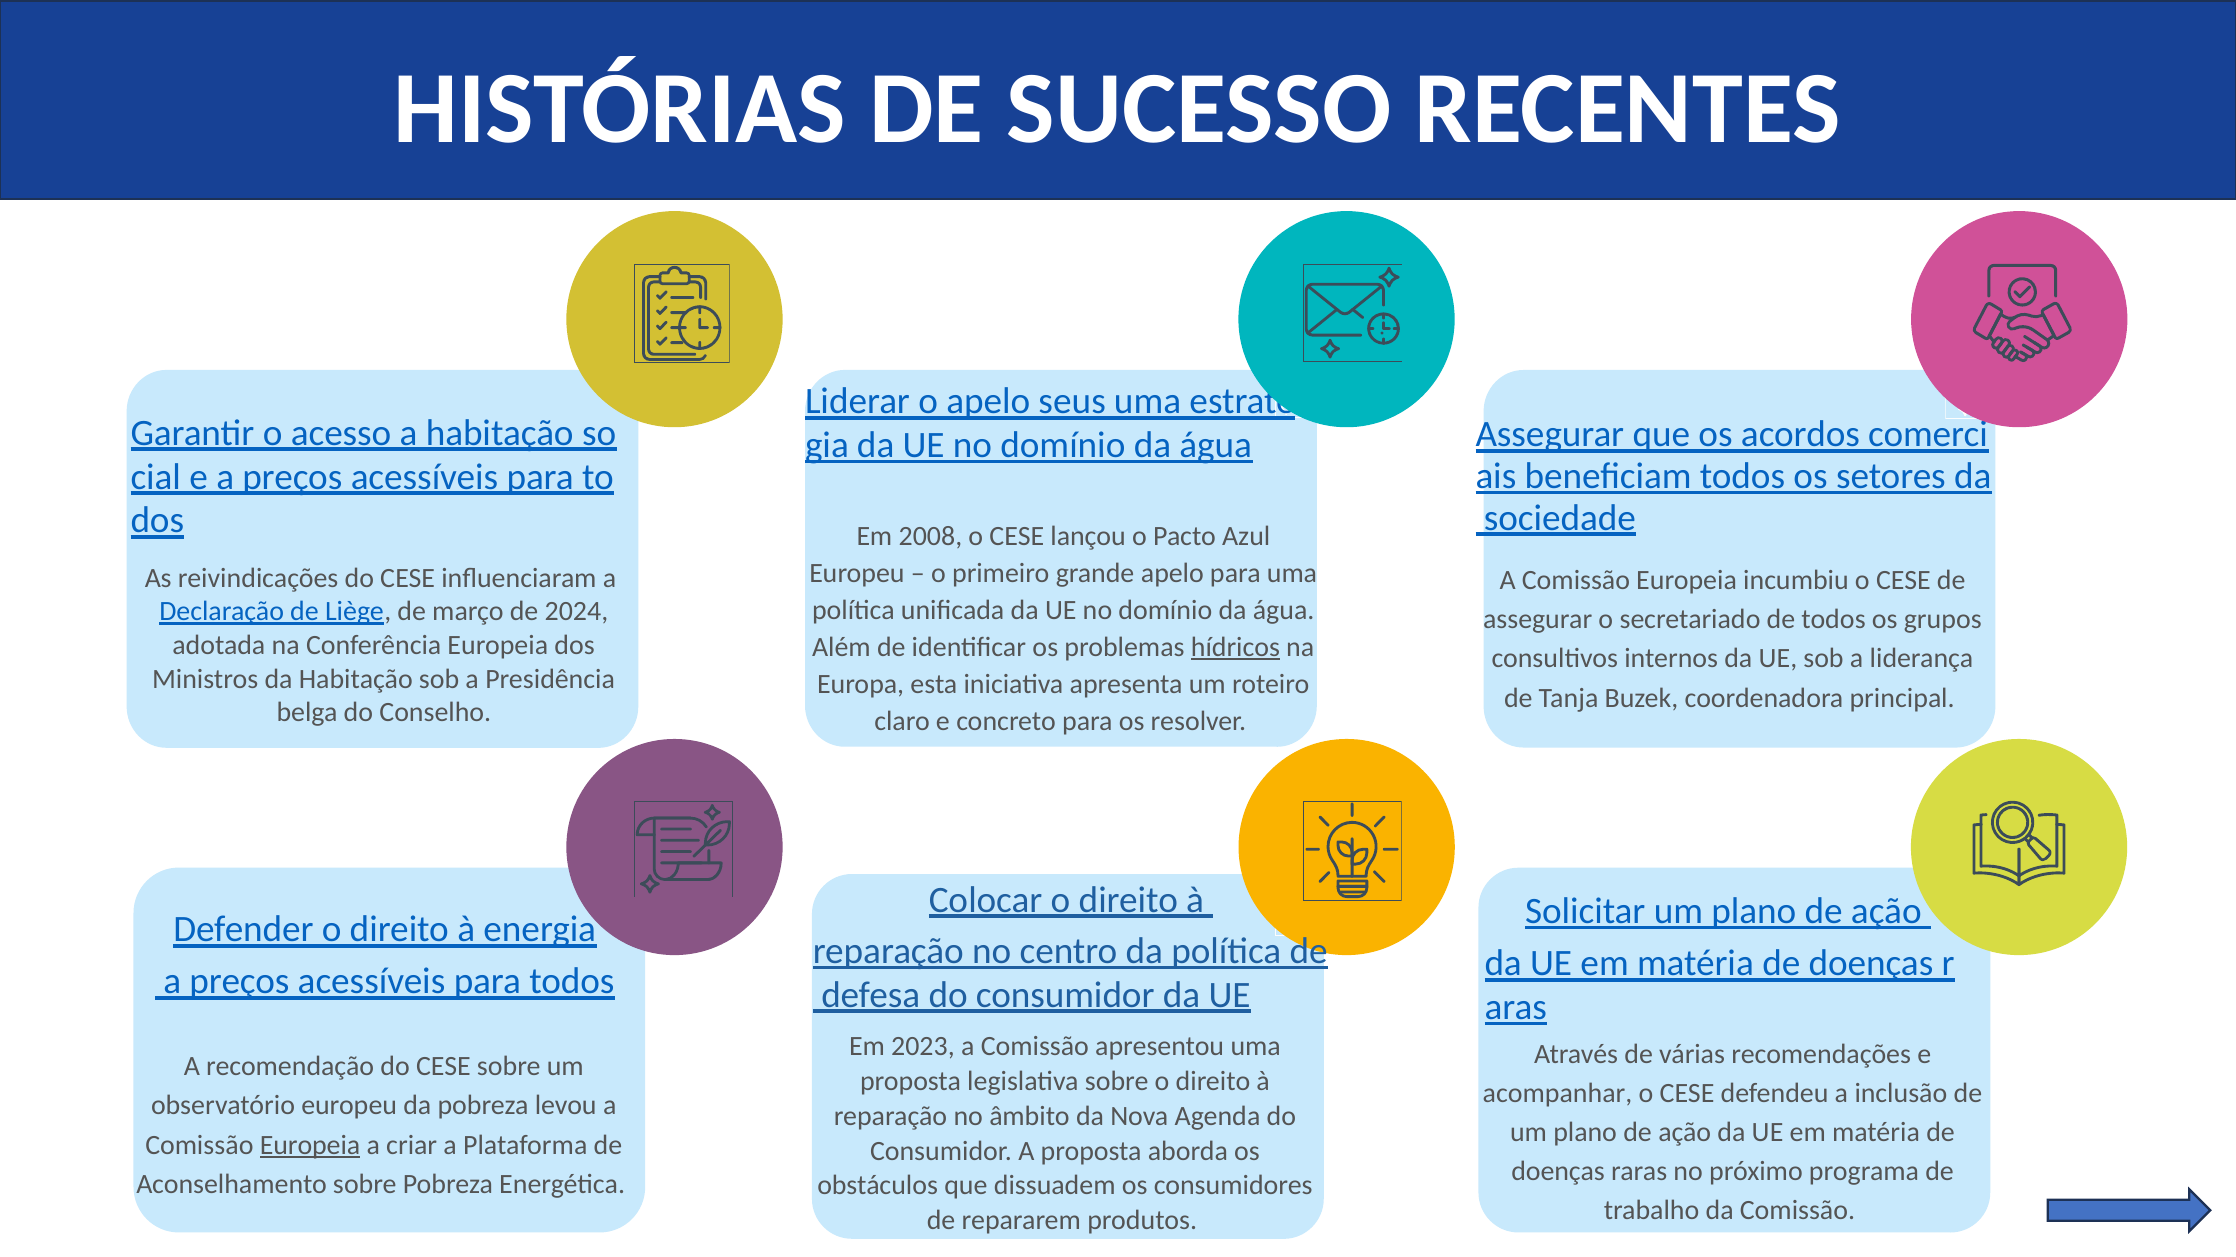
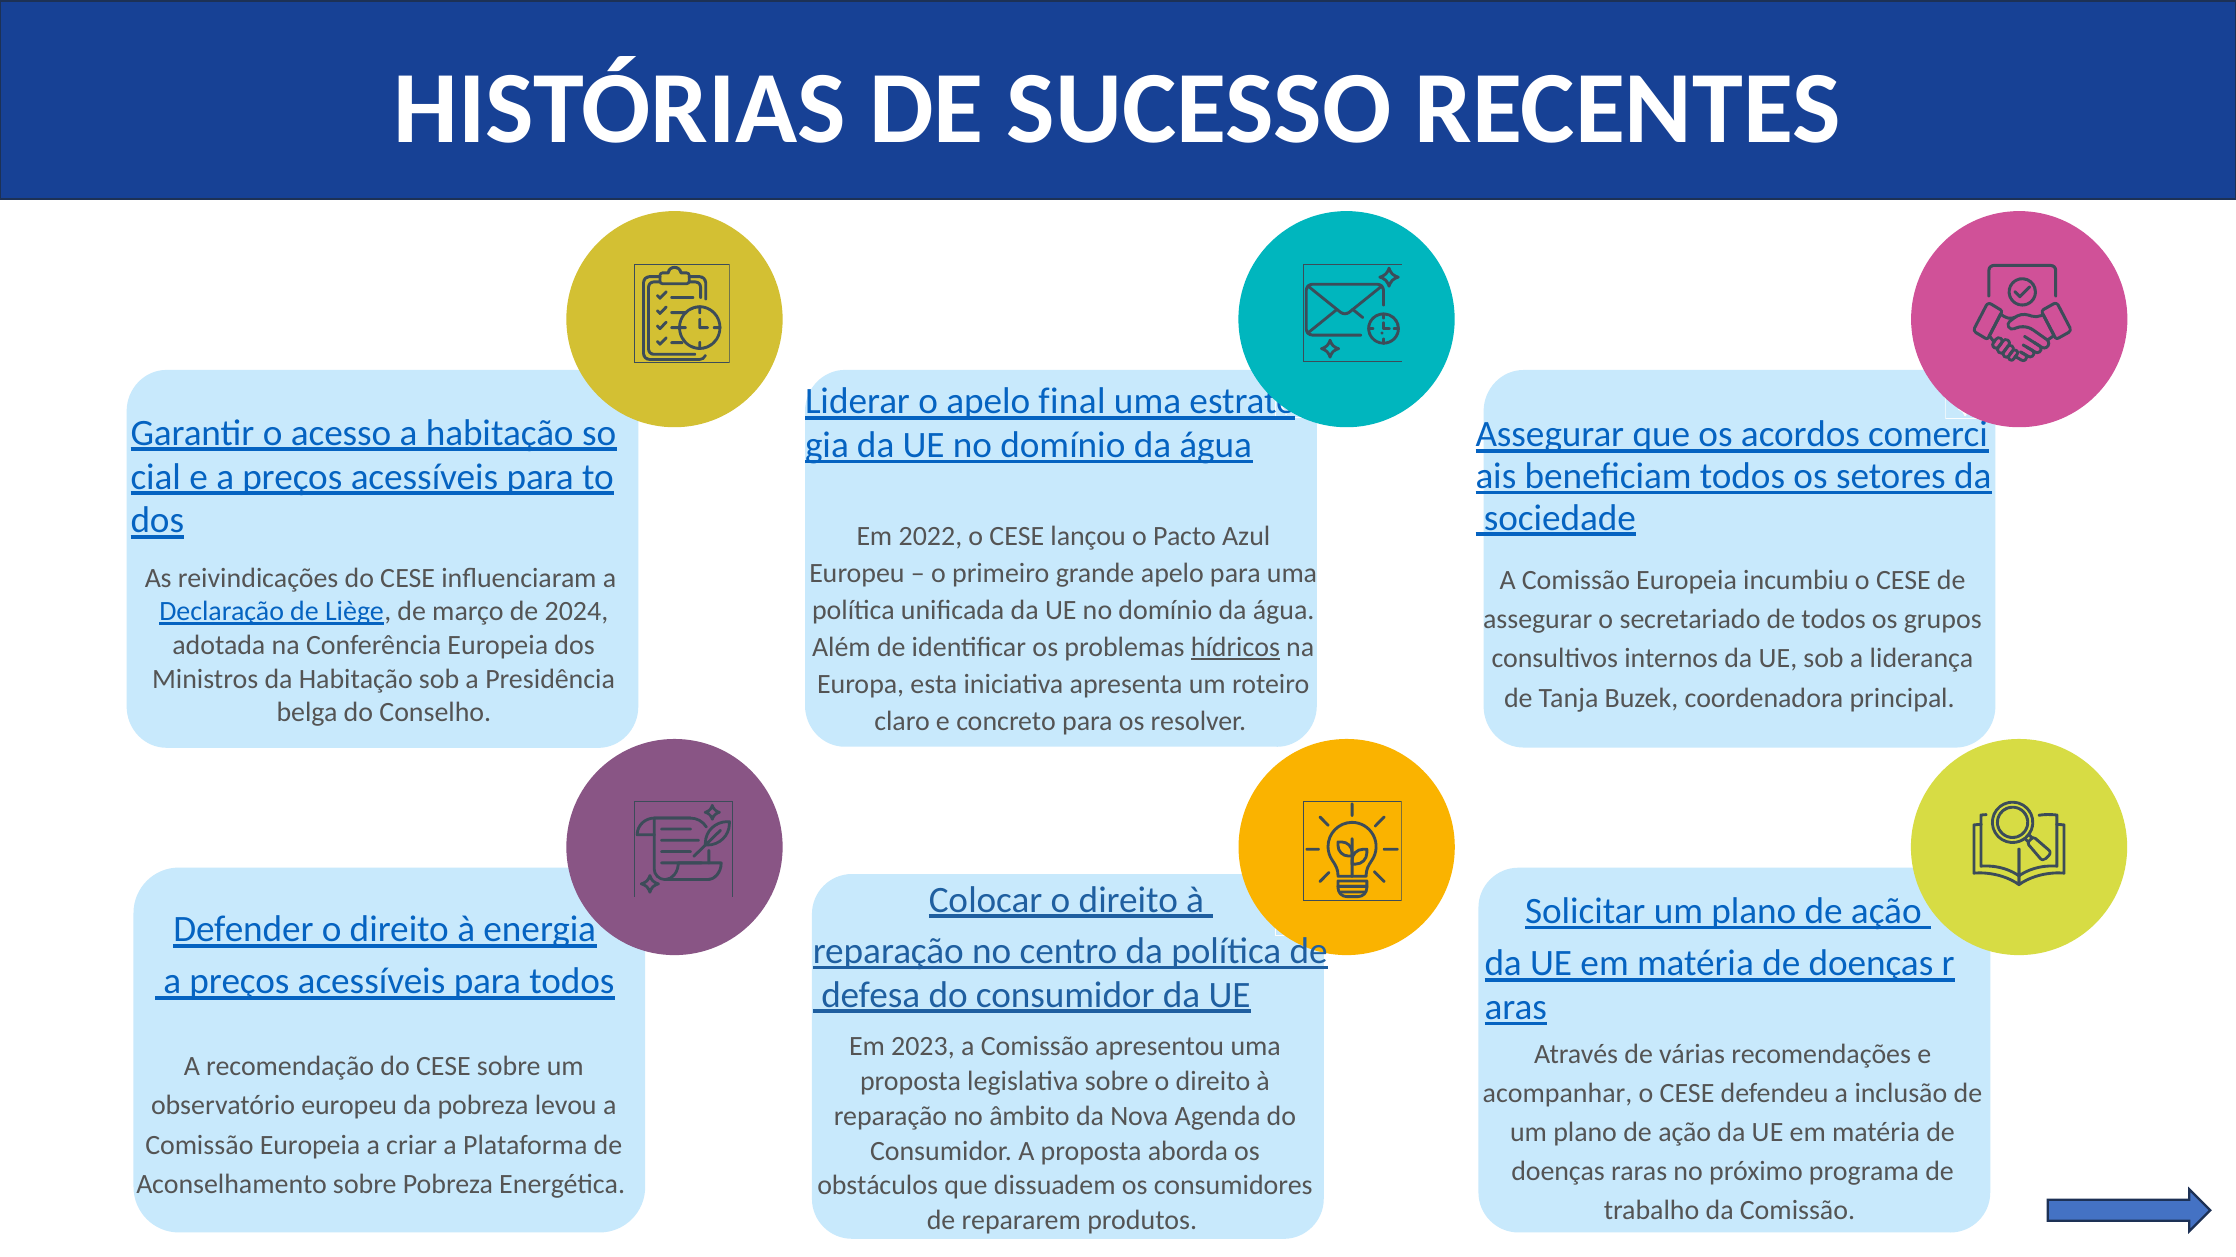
seus: seus -> final (1072, 402)
2008: 2008 -> 2022 (930, 537)
Europeia underline: present -> none (310, 1146)
